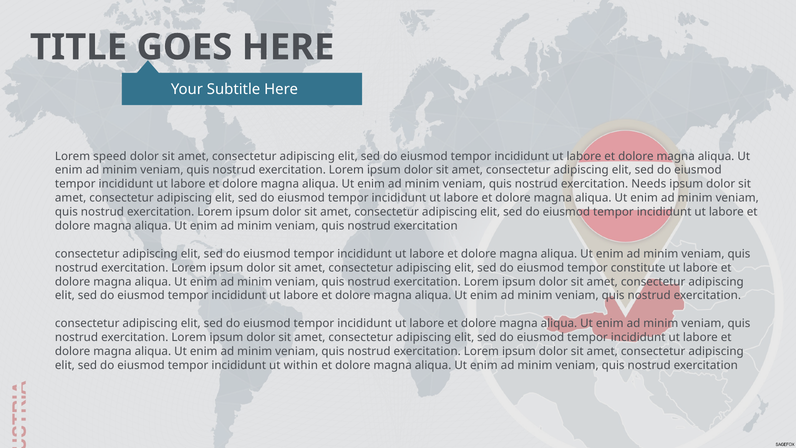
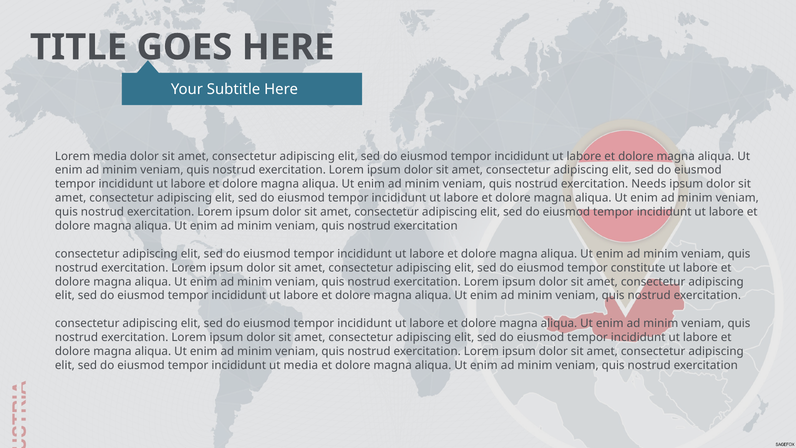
Lorem speed: speed -> media (110, 156)
ut within: within -> media (301, 365)
